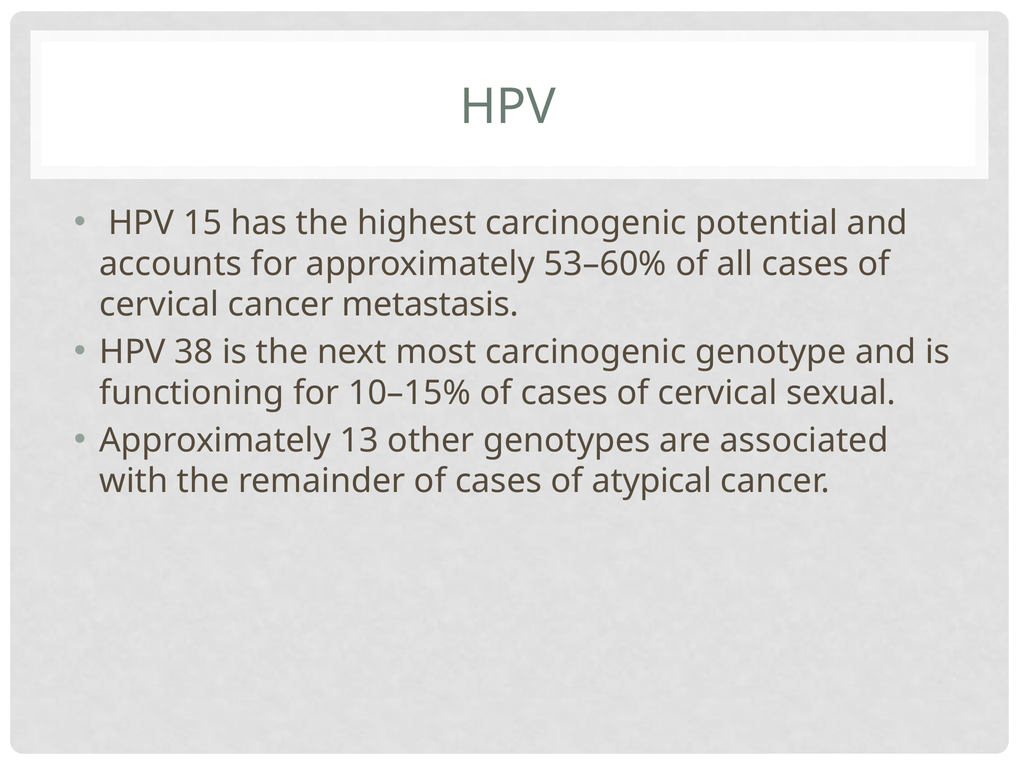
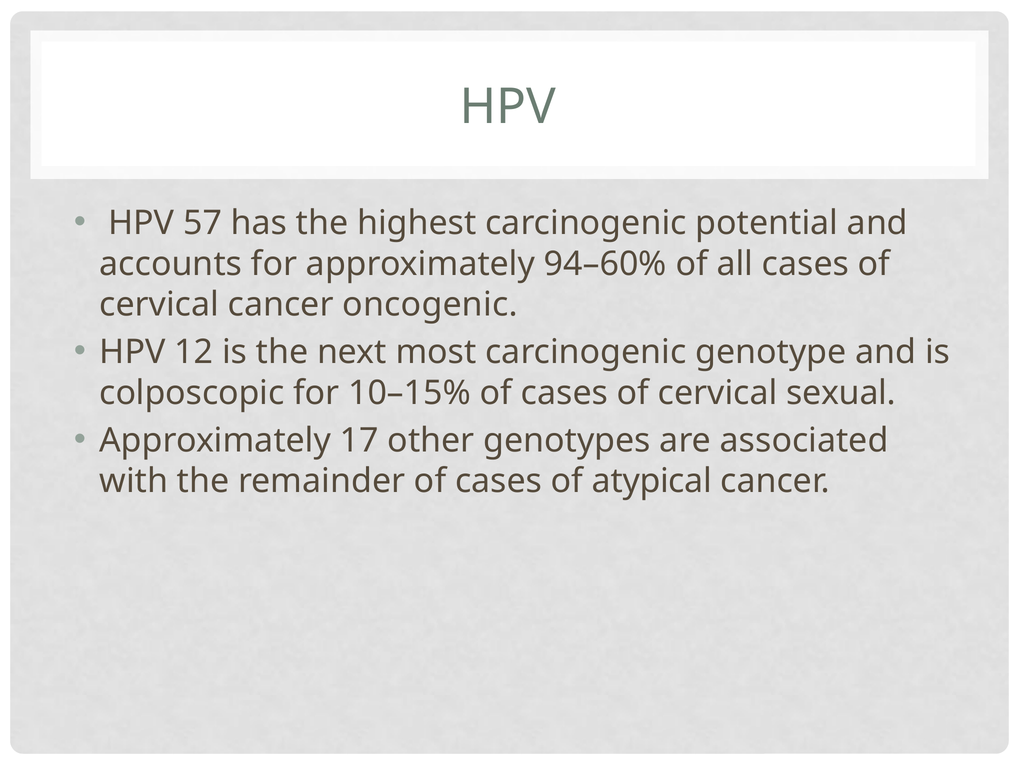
15: 15 -> 57 (203, 223)
53–60%: 53–60% -> 94–60% (605, 264)
metastasis: metastasis -> oncogenic (430, 305)
38: 38 -> 12 (194, 352)
functioning: functioning -> colposcopic (192, 393)
13: 13 -> 17 (359, 441)
